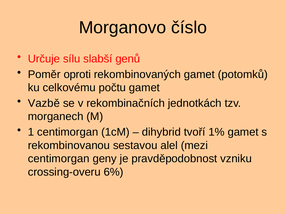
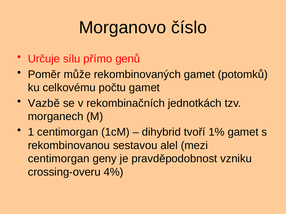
slabší: slabší -> přímo (98, 59)
oproti: oproti -> může (77, 75)
6%: 6% -> 4% (114, 172)
